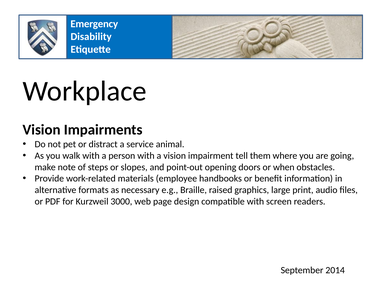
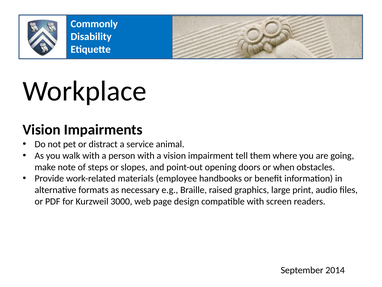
Emergency: Emergency -> Commonly (94, 24)
